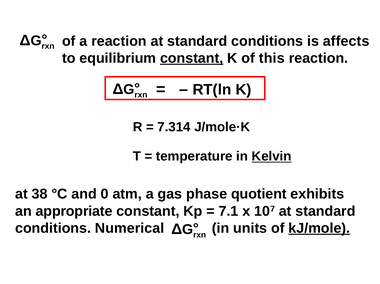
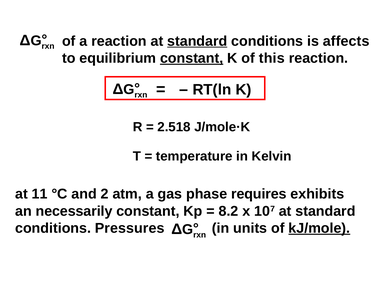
standard underline: none -> present (197, 41)
7.314: 7.314 -> 2.518 (174, 127)
Kelvin underline: present -> none (272, 157)
38: 38 -> 11 (40, 194)
0: 0 -> 2 (105, 194)
quotient: quotient -> requires (259, 194)
appropriate: appropriate -> necessarily (74, 212)
7.1: 7.1 -> 8.2 (229, 212)
Numerical: Numerical -> Pressures (130, 229)
